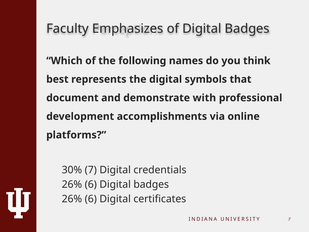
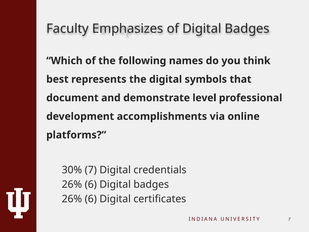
with: with -> level (204, 98)
